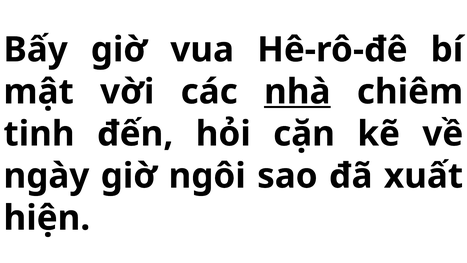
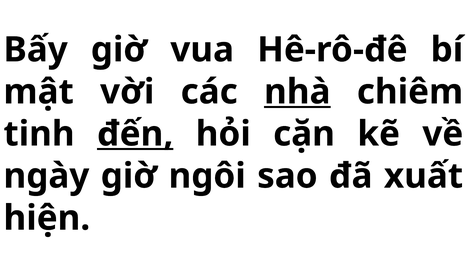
đến underline: none -> present (135, 134)
